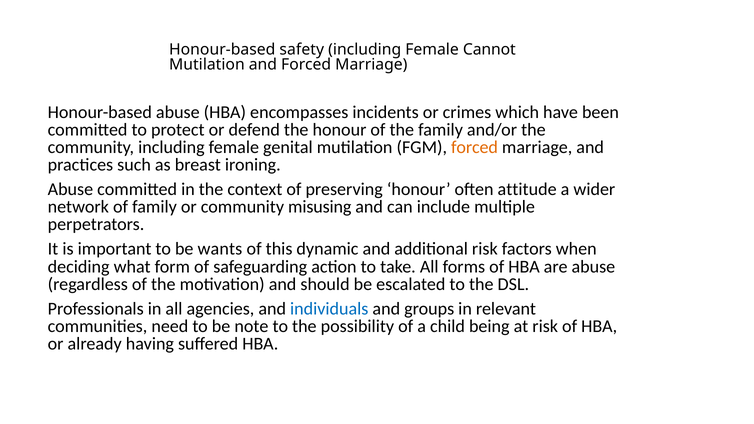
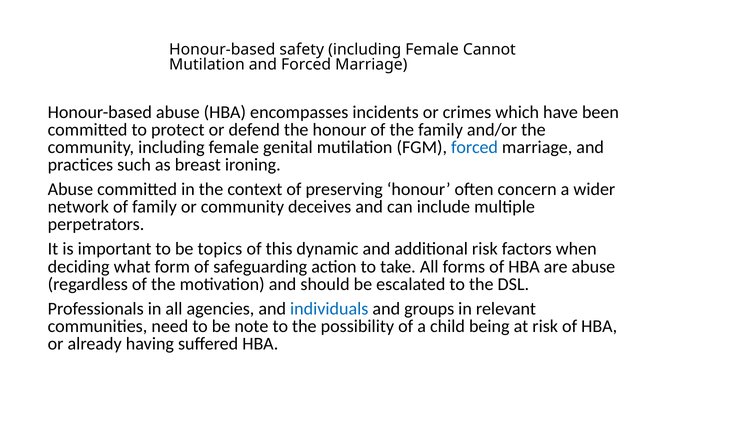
forced colour: orange -> blue (475, 147)
attitude: attitude -> concern (527, 189)
misusing: misusing -> deceives (320, 207)
wants: wants -> topics (220, 249)
